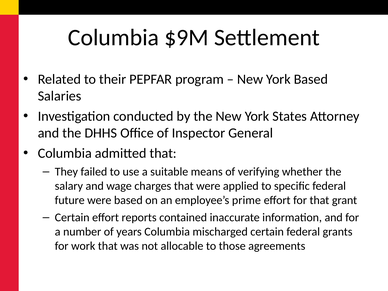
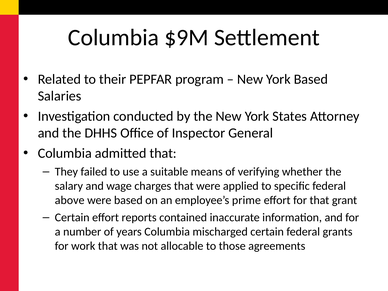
future: future -> above (70, 200)
